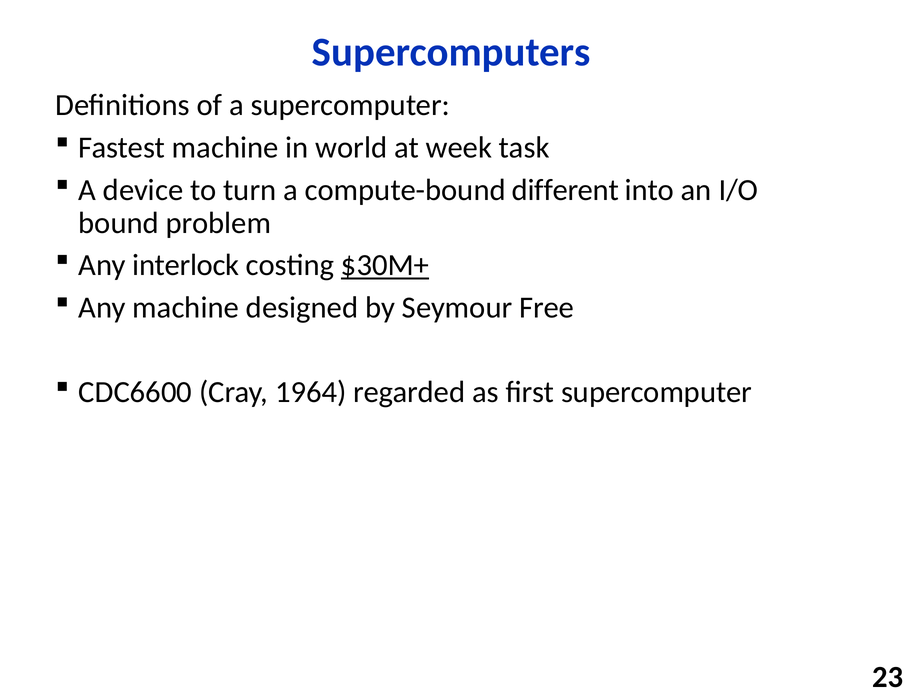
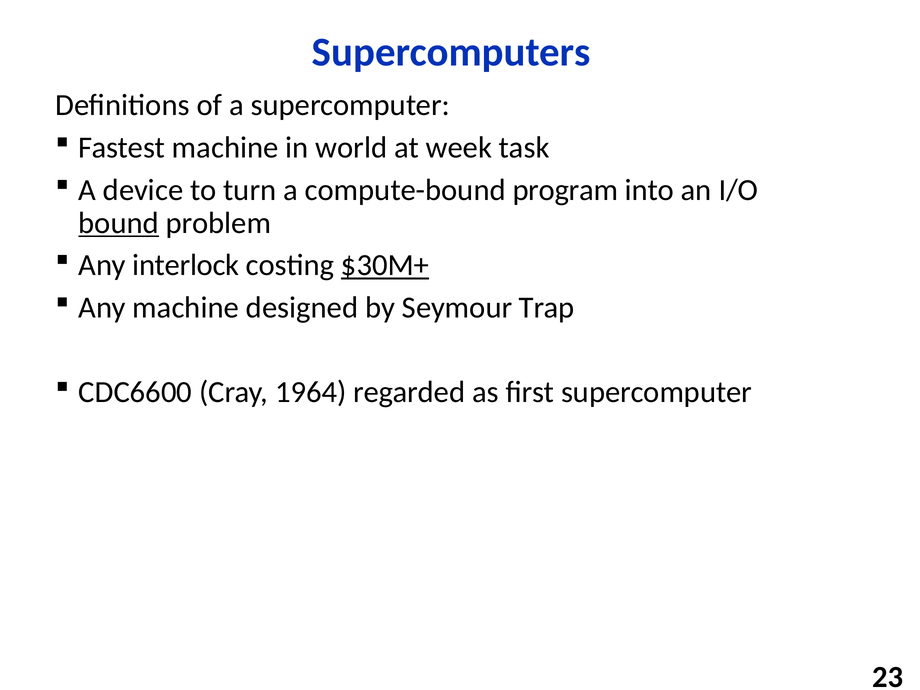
different: different -> program (565, 190)
bound underline: none -> present (119, 223)
Free: Free -> Trap (547, 308)
